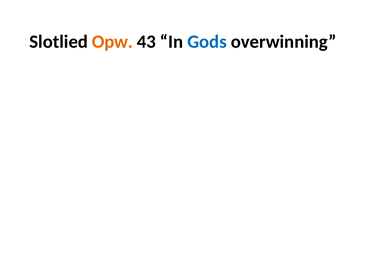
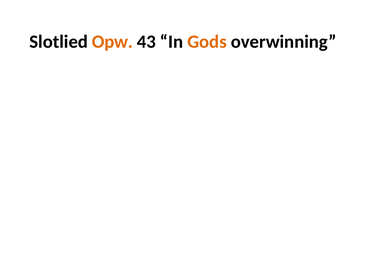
Gods colour: blue -> orange (207, 42)
